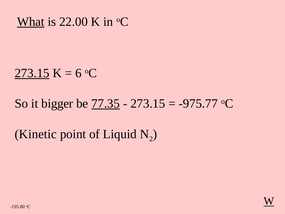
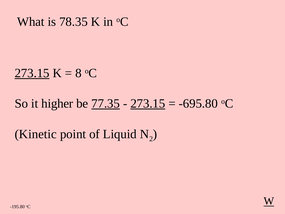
What underline: present -> none (31, 22)
22.00: 22.00 -> 78.35 (73, 22)
6: 6 -> 8 (78, 73)
bigger: bigger -> higher (57, 103)
273.15 underline: none -> present (148, 103)
-975.77: -975.77 -> -695.80 (198, 103)
